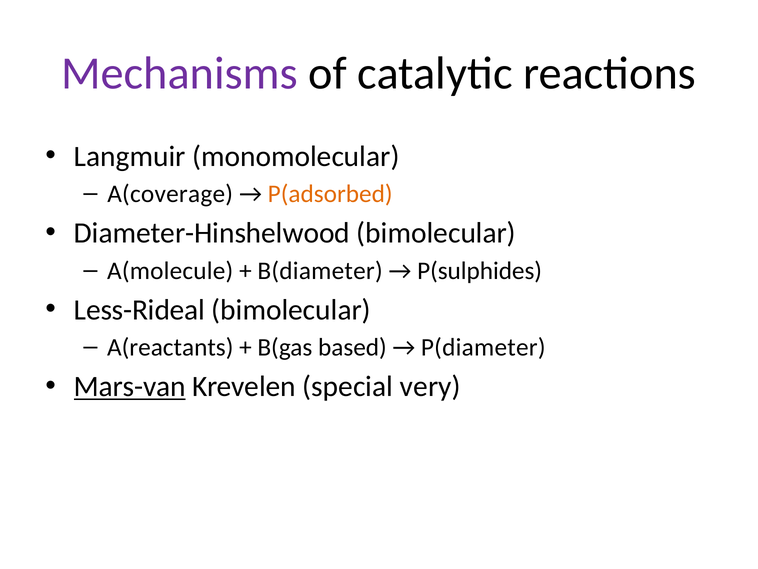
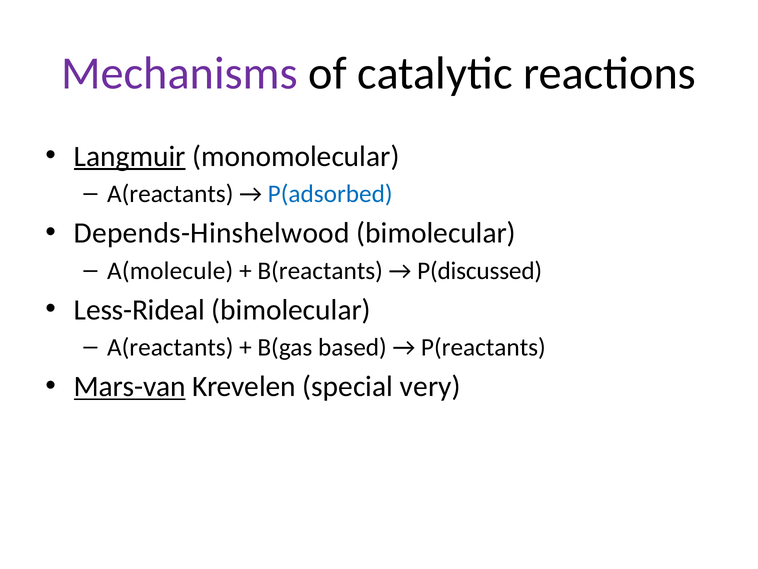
Langmuir underline: none -> present (130, 156)
A(coverage: A(coverage -> A(reactants (170, 194)
P(adsorbed colour: orange -> blue (330, 194)
Diameter-Hinshelwood: Diameter-Hinshelwood -> Depends-Hinshelwood (212, 233)
B(diameter: B(diameter -> B(reactants (320, 270)
P(sulphides: P(sulphides -> P(discussed (480, 270)
P(diameter: P(diameter -> P(reactants (483, 347)
